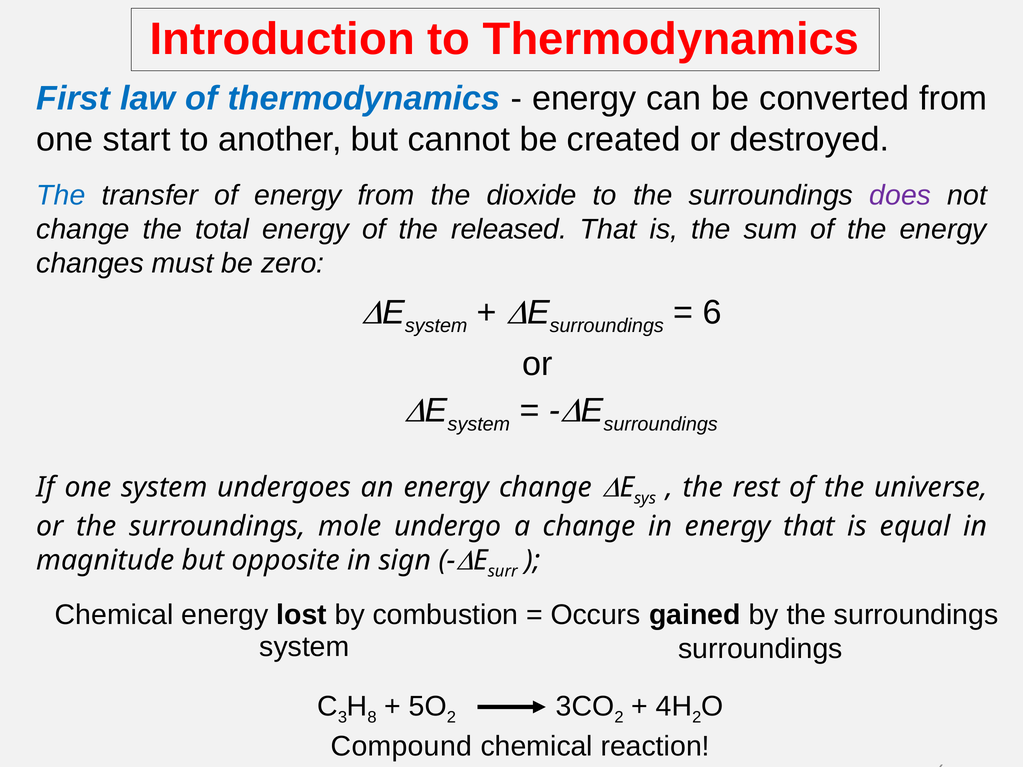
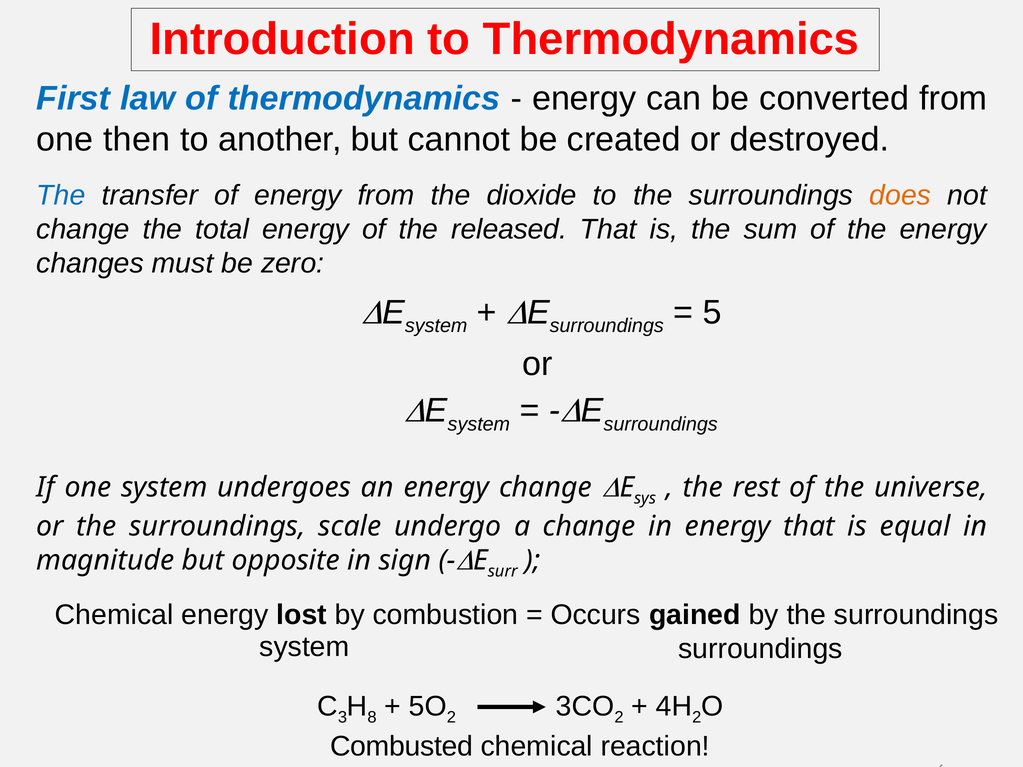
start: start -> then (137, 140)
does colour: purple -> orange (900, 195)
6: 6 -> 5 (712, 313)
mole: mole -> scale (350, 526)
Compound: Compound -> Combusted (402, 747)
